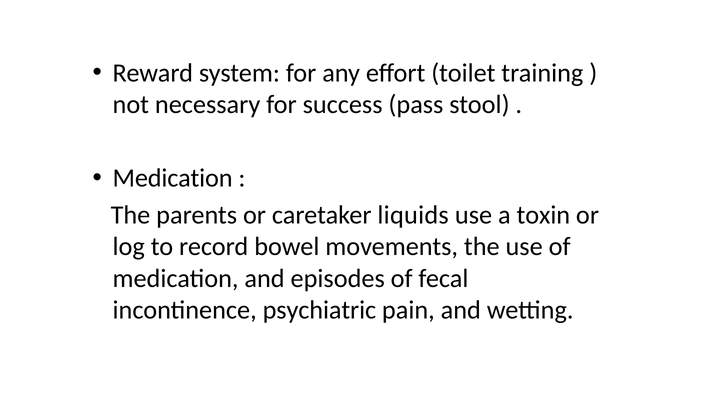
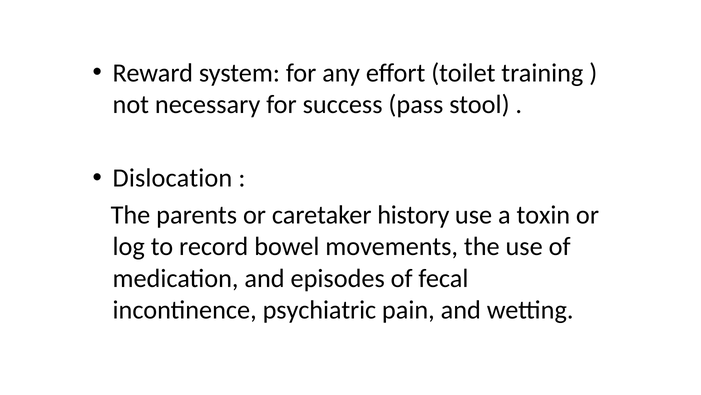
Medication: Medication -> Dislocation (172, 178)
liquids: liquids -> history (413, 215)
